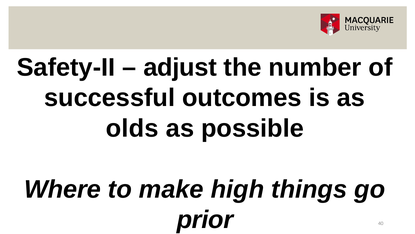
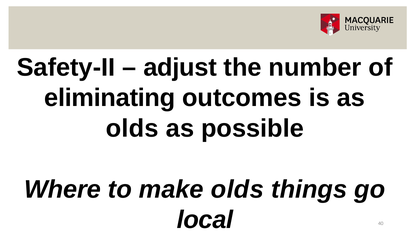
successful: successful -> eliminating (110, 98)
make high: high -> olds (237, 189)
prior: prior -> local (205, 219)
